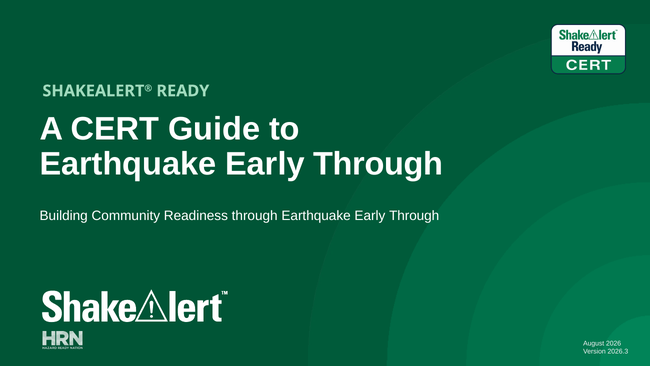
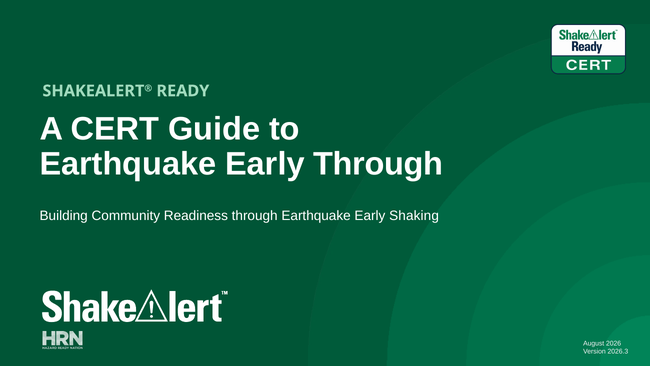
through Earthquake Early Through: Through -> Shaking (414, 215)
